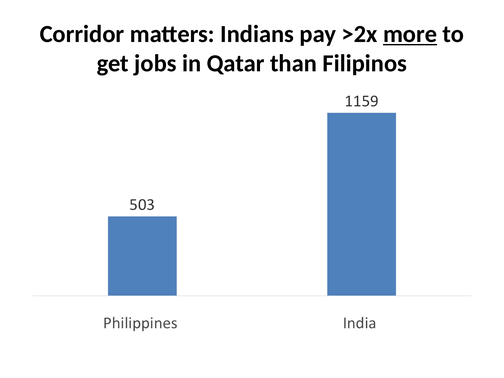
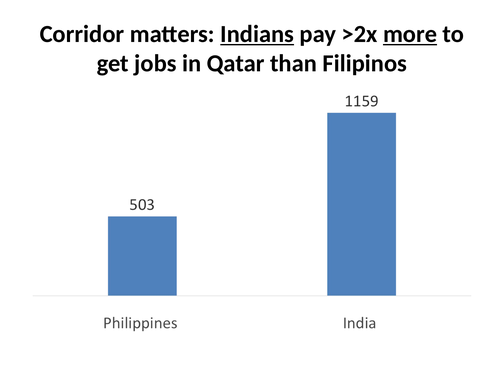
Indians underline: none -> present (257, 34)
